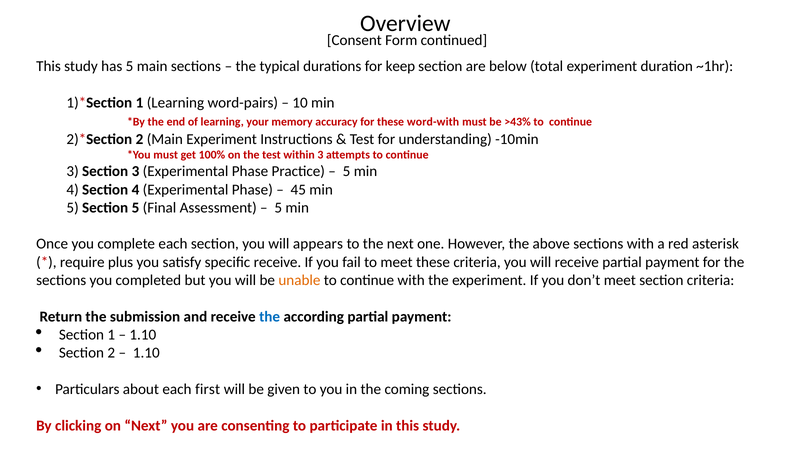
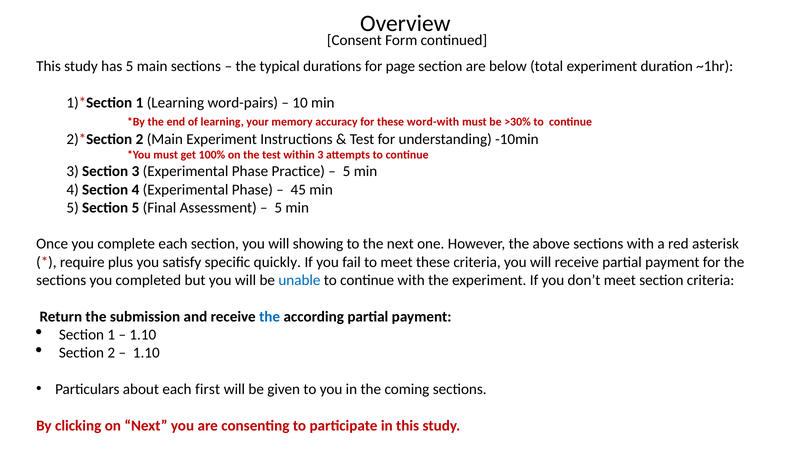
keep: keep -> page (400, 66)
>43%: >43% -> >30% (518, 122)
appears: appears -> showing (318, 244)
specific receive: receive -> quickly (277, 262)
unable colour: orange -> blue (299, 280)
